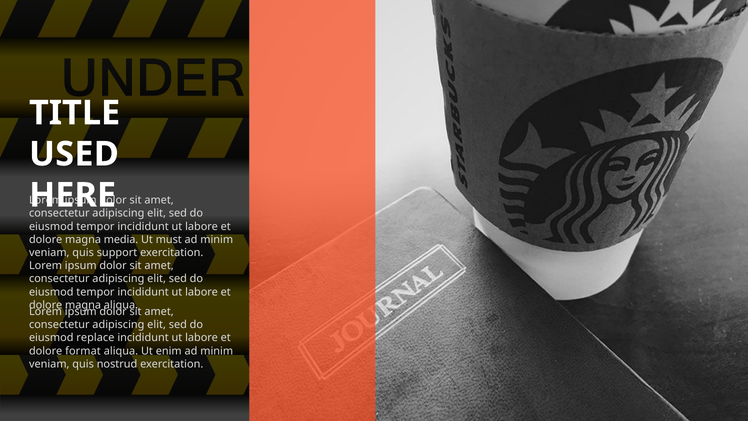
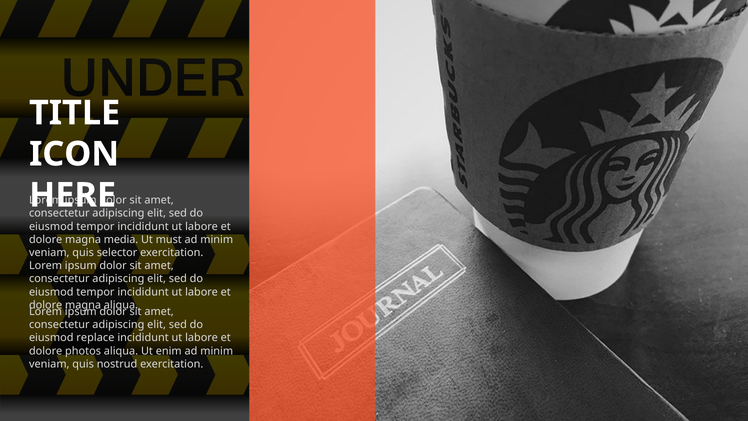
USED: USED -> ICON (74, 154)
support: support -> selector (117, 252)
format: format -> photos (83, 351)
